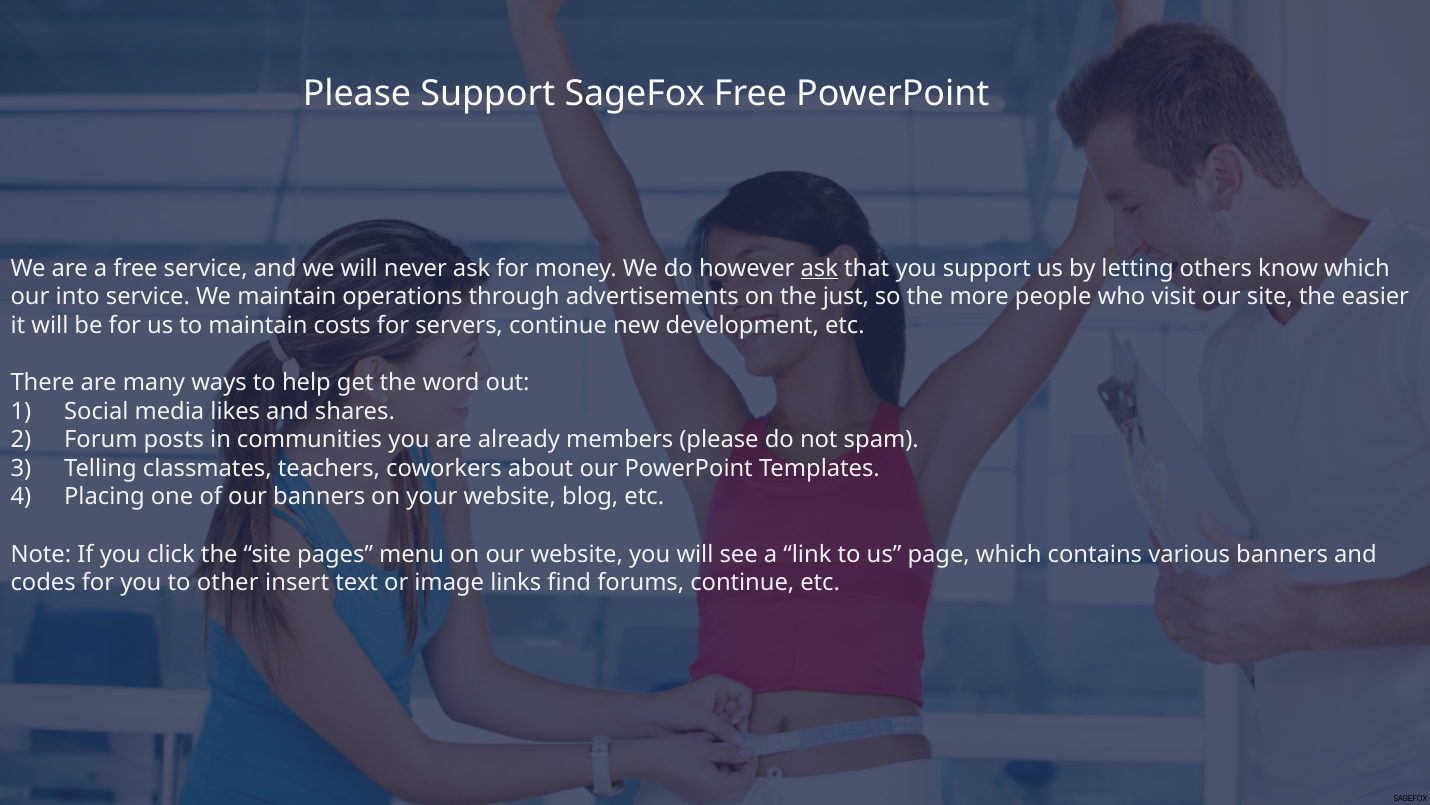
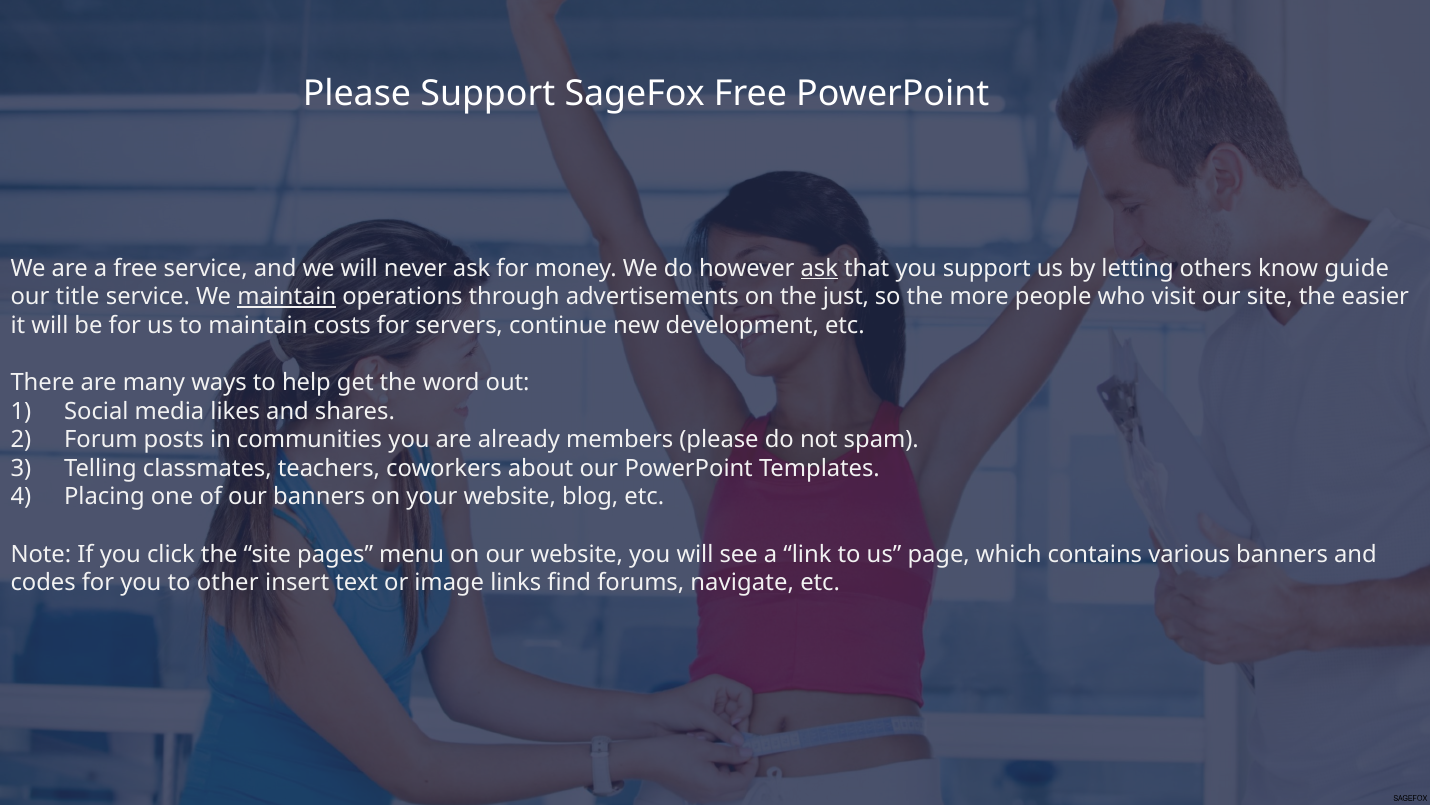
know which: which -> guide (1357, 268)
into: into -> title (78, 297)
maintain underline: none -> present (287, 297)
forums continue: continue -> navigate (742, 582)
